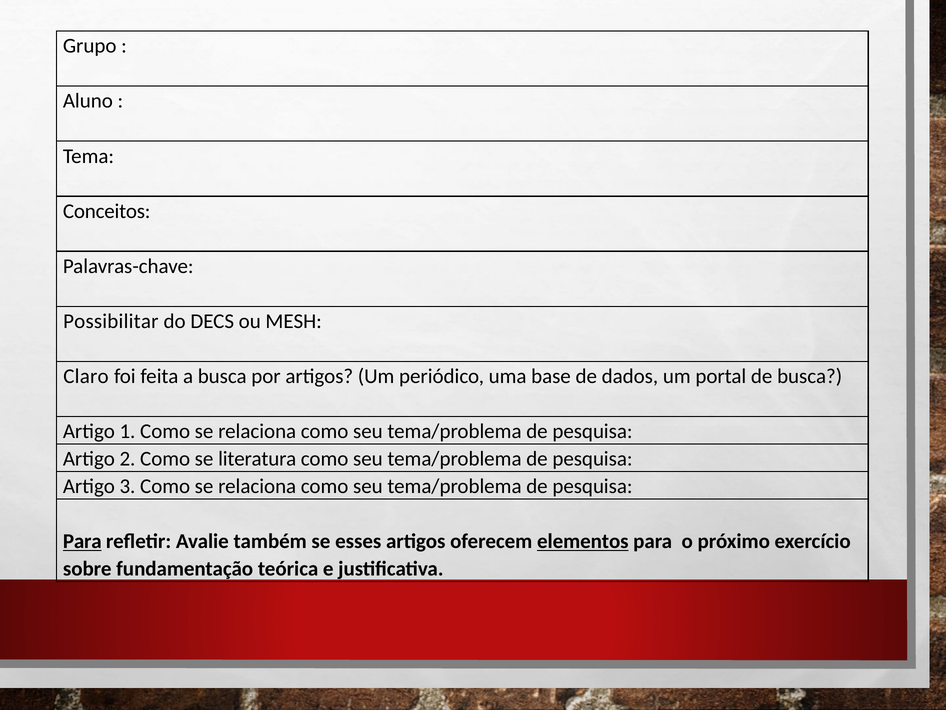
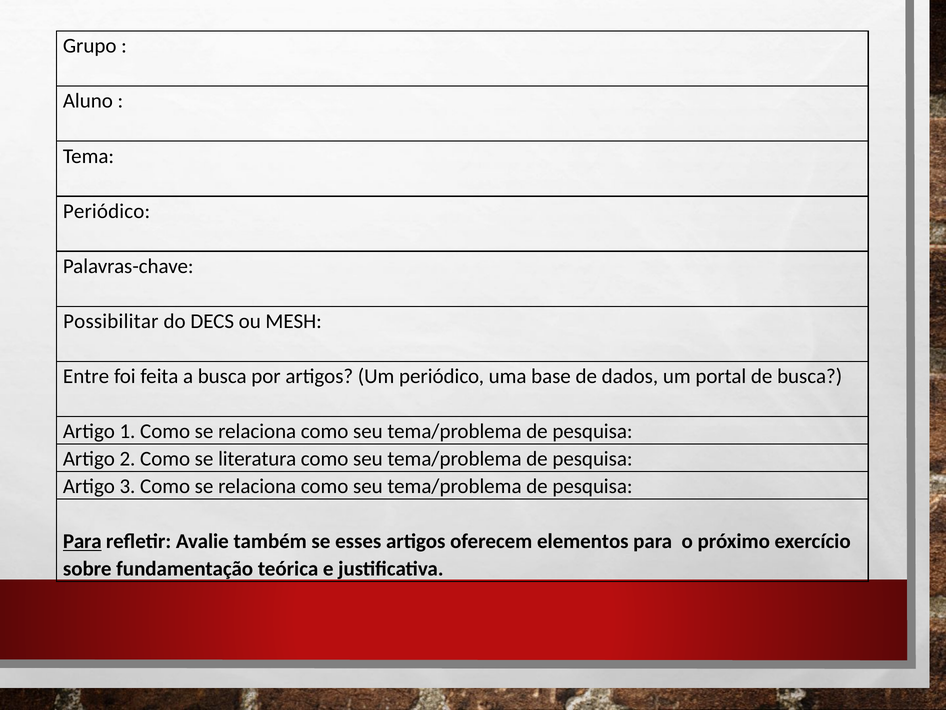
Conceitos: Conceitos -> Periódico (107, 211)
Claro: Claro -> Entre (86, 376)
elementos underline: present -> none (583, 541)
